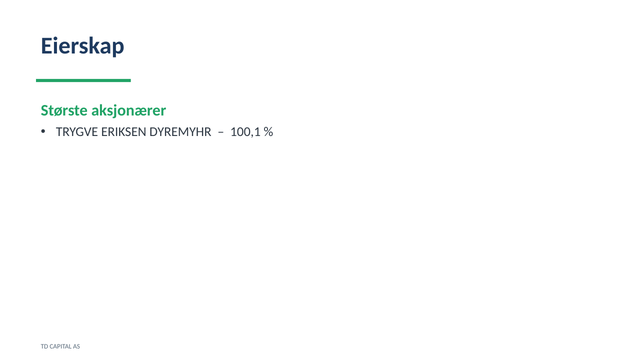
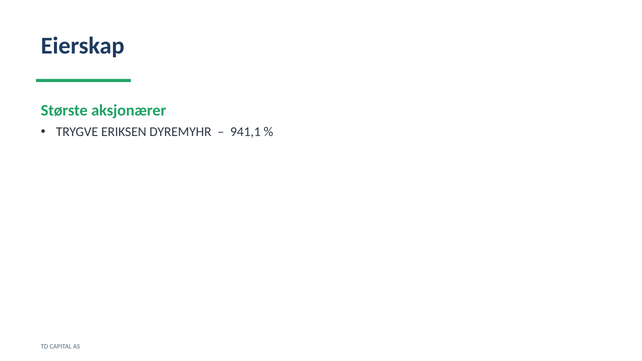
100,1: 100,1 -> 941,1 (245, 132)
